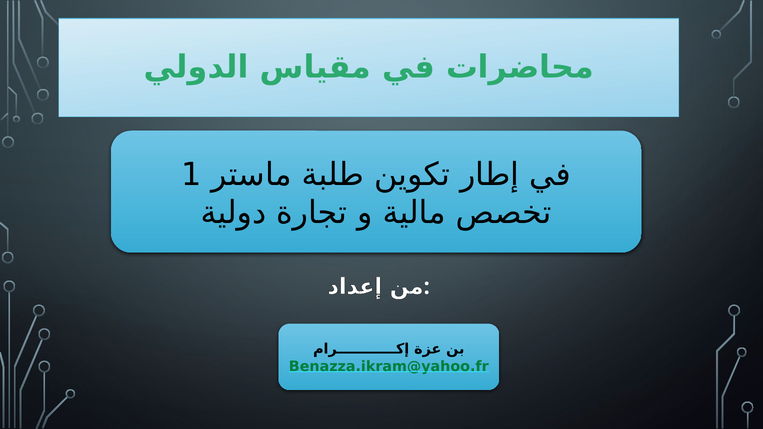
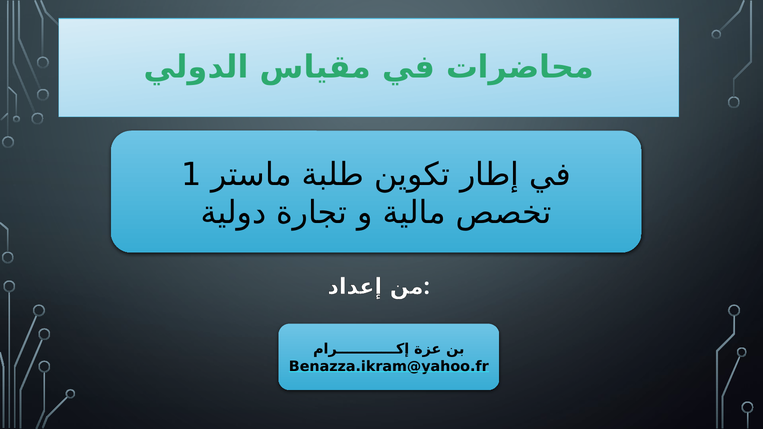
Benazza.ikram@yahoo.fr colour: green -> black (389, 366)
